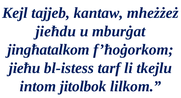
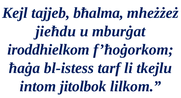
kantaw: kantaw -> bħalma (98, 13)
jingħatalkom: jingħatalkom -> iroddhielkom (48, 49)
jieħu: jieħu -> ħaġa (25, 68)
